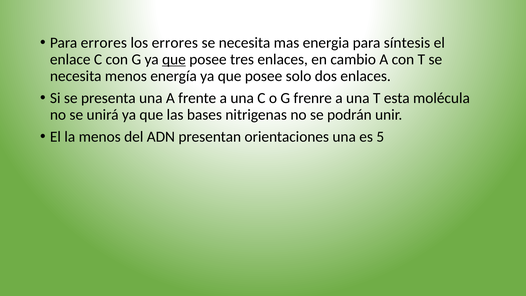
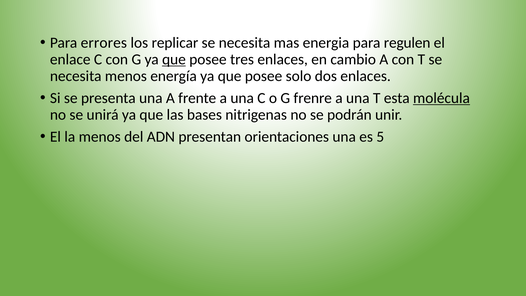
los errores: errores -> replicar (175, 43)
síntesis: síntesis -> regulen (407, 43)
molécula underline: none -> present (441, 98)
